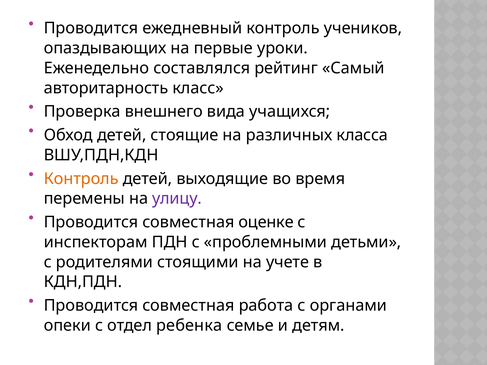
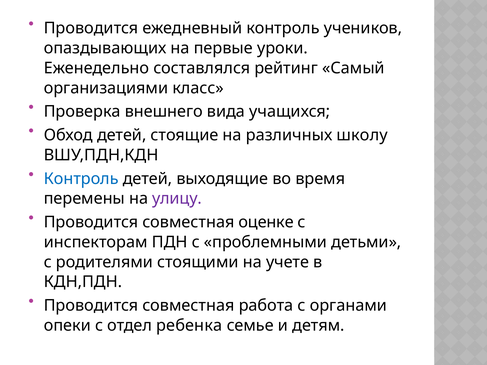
авторитарность: авторитарность -> организациями (106, 88)
класса: класса -> школу (362, 135)
Контроль colour: orange -> blue (81, 179)
